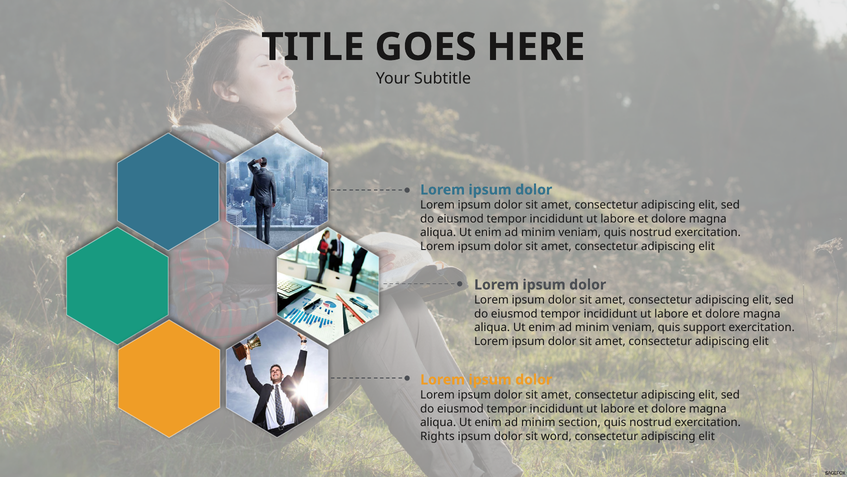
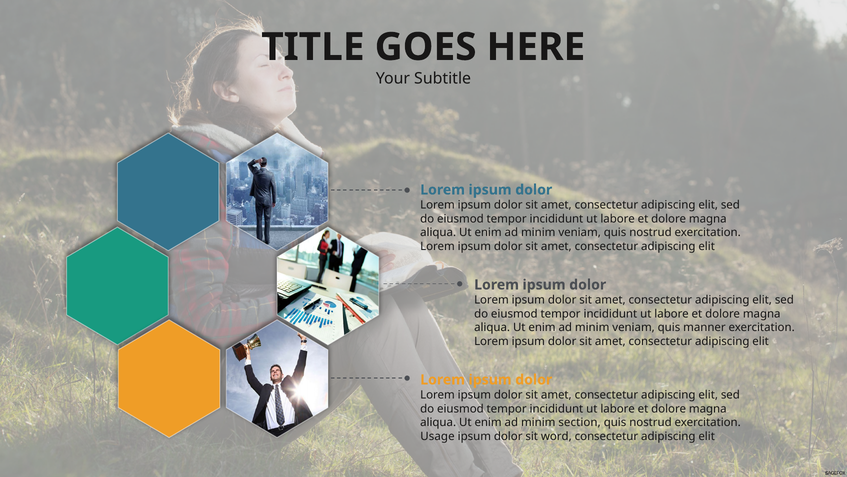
support: support -> manner (704, 327)
Rights: Rights -> Usage (437, 436)
